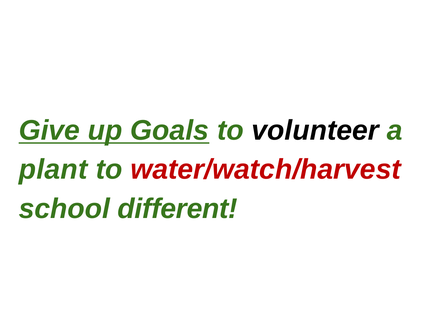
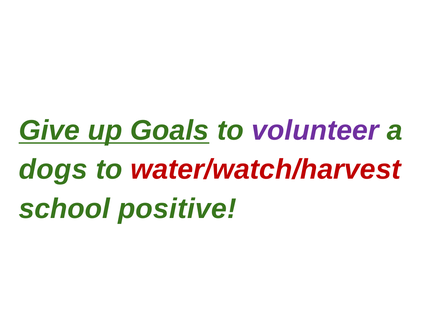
volunteer colour: black -> purple (315, 130)
plant: plant -> dogs (53, 170)
different: different -> positive (177, 209)
